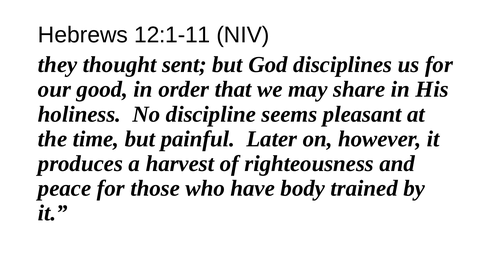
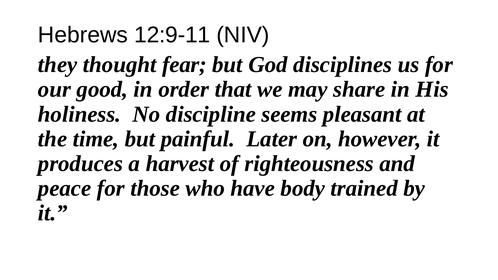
12:1-11: 12:1-11 -> 12:9-11 (172, 35)
sent: sent -> fear (184, 65)
